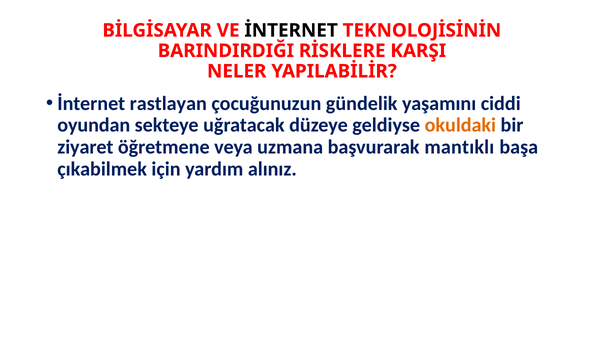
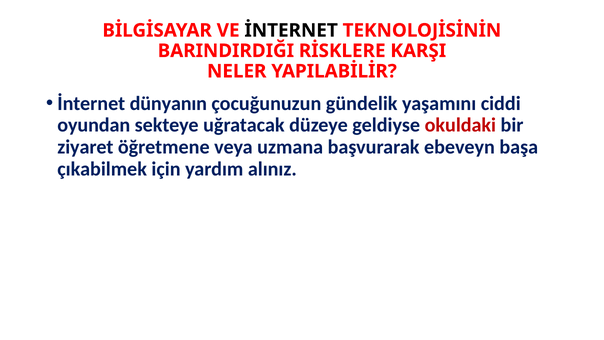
rastlayan: rastlayan -> dünyanın (168, 103)
okuldaki colour: orange -> red (460, 125)
mantıklı: mantıklı -> ebeveyn (459, 147)
